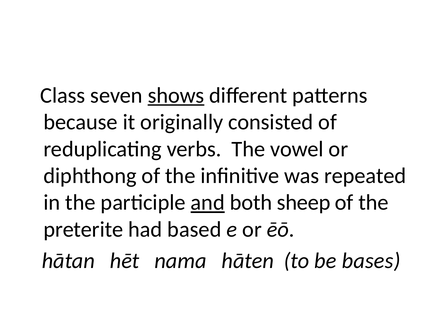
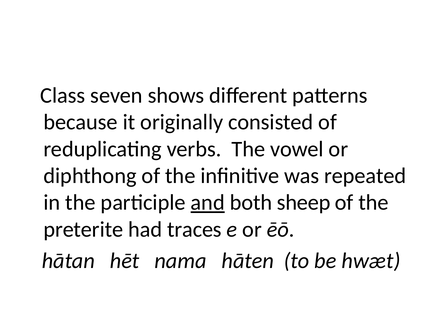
shows underline: present -> none (176, 95)
based: based -> traces (194, 229)
bases: bases -> hwæt (371, 260)
